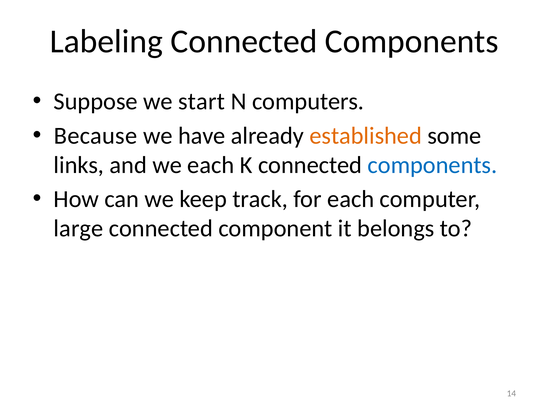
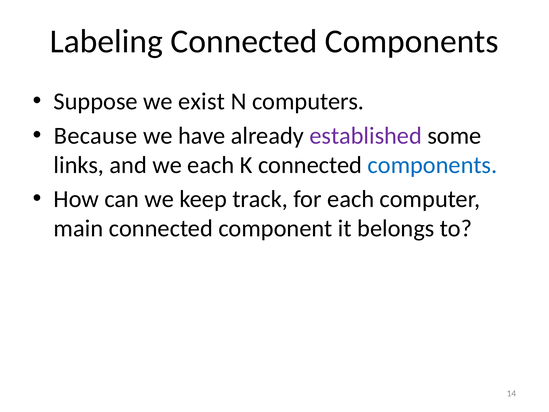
start: start -> exist (202, 101)
established colour: orange -> purple (366, 136)
large: large -> main (78, 228)
